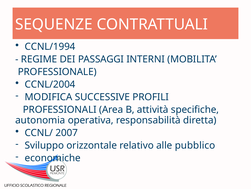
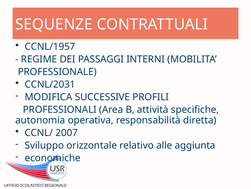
CCNL/1994: CCNL/1994 -> CCNL/1957 (50, 47)
CCNL/2004: CCNL/2004 -> CCNL/2031 (50, 84)
pubblico: pubblico -> aggiunta (195, 145)
